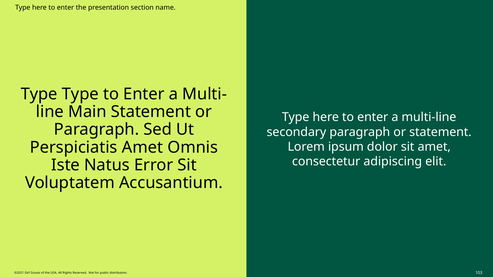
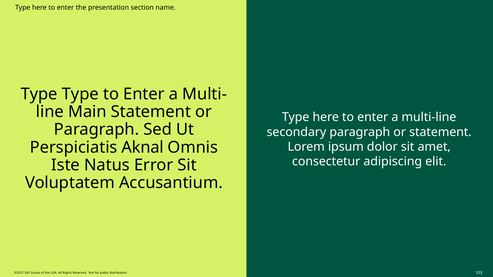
Perspiciatis Amet: Amet -> Aknal (143, 147)
